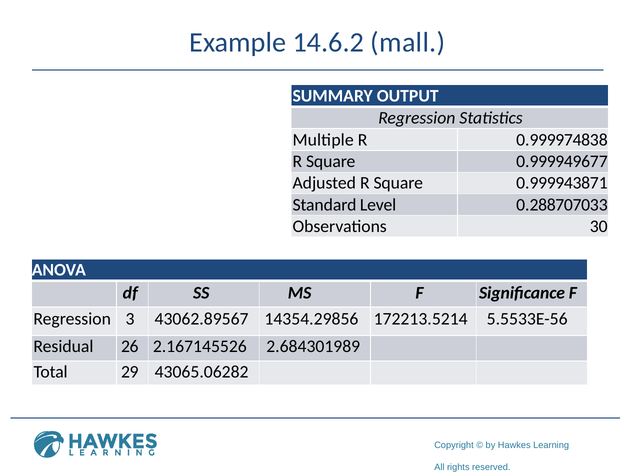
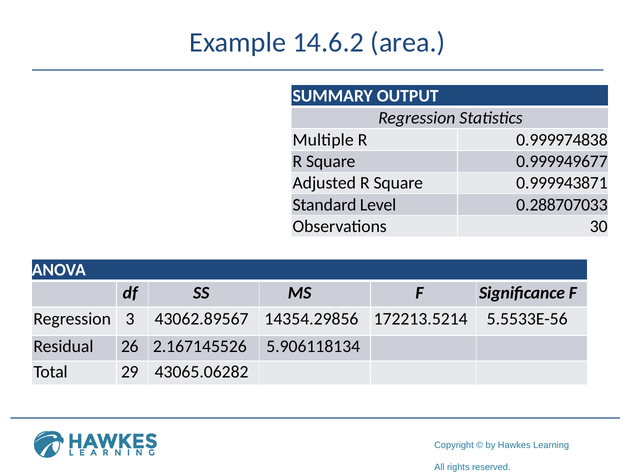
mall: mall -> area (408, 43)
2.684301989: 2.684301989 -> 5.906118134 (313, 347)
